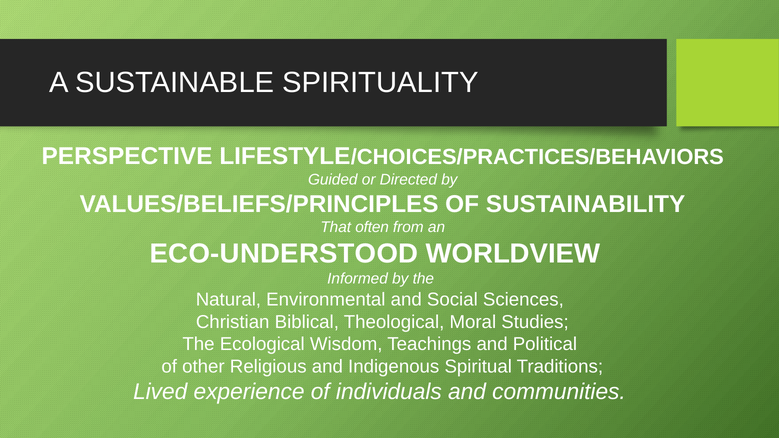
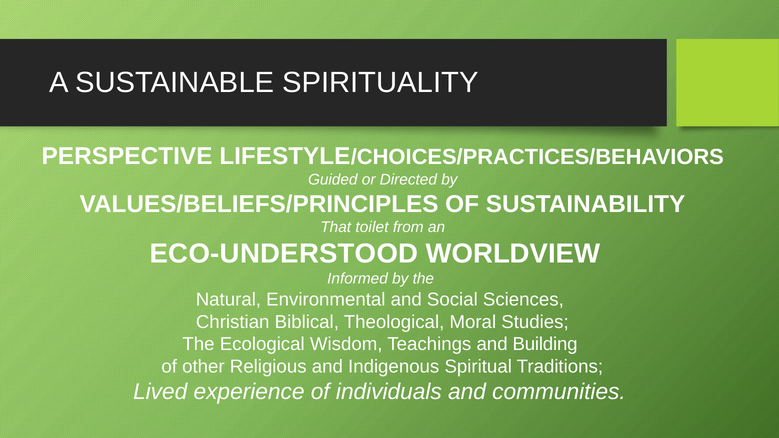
often: often -> toilet (372, 227)
Political: Political -> Building (545, 344)
